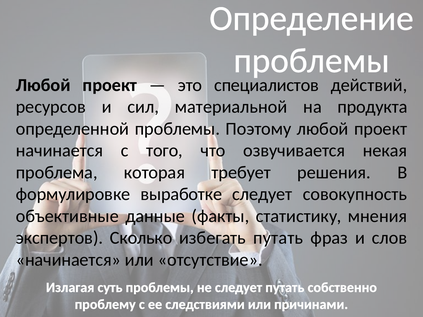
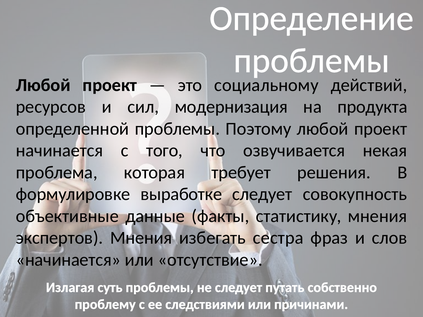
специалистов: специалистов -> социальному (266, 85)
материальной: материальной -> модернизация (231, 107)
экспертов Сколько: Сколько -> Мнения (141, 238)
избегать путать: путать -> сестра (278, 238)
